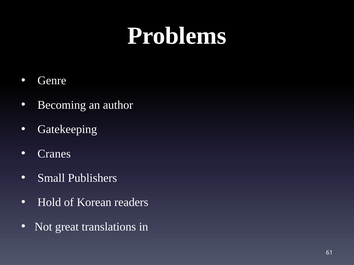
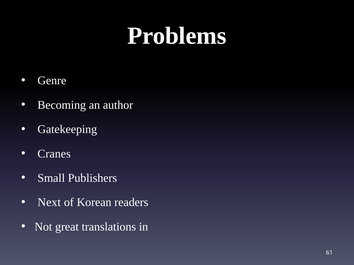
Hold: Hold -> Next (49, 203)
